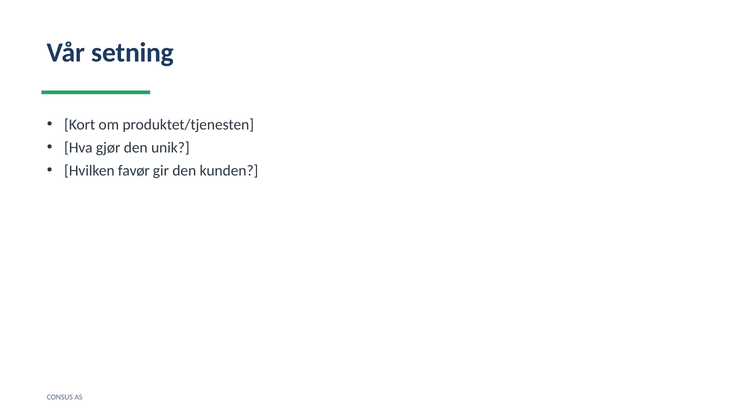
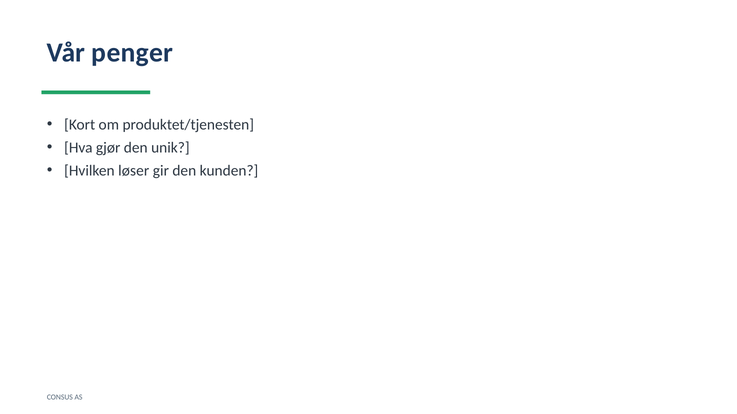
setning: setning -> penger (132, 53)
favør: favør -> løser (134, 171)
